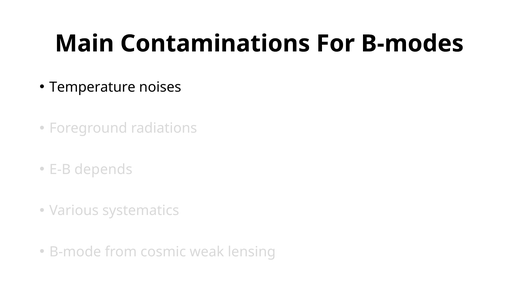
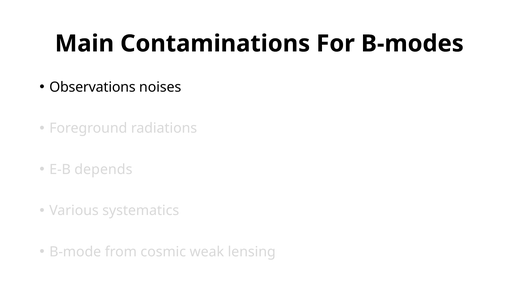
Temperature: Temperature -> Observations (92, 87)
